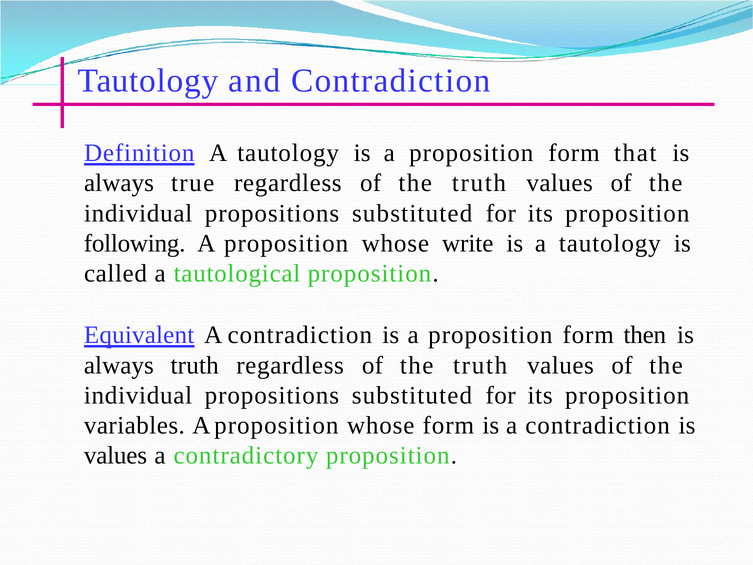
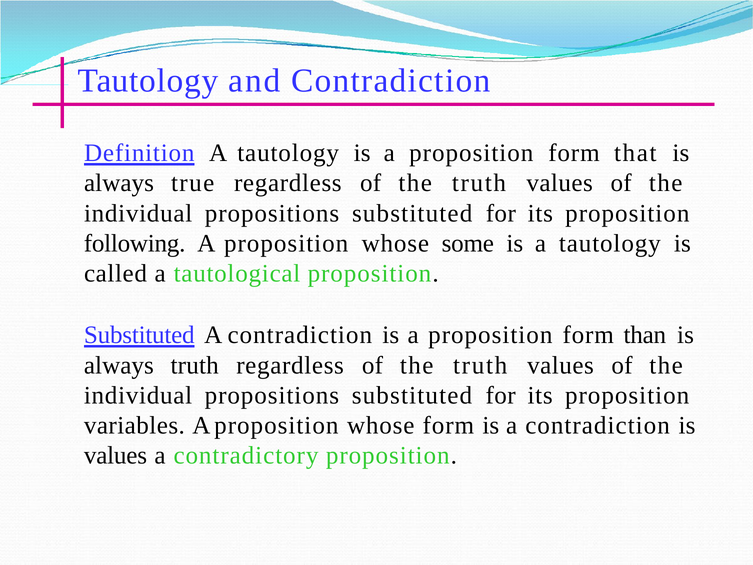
write: write -> some (468, 243)
Equivalent: Equivalent -> Substituted (139, 335)
then: then -> than (645, 335)
